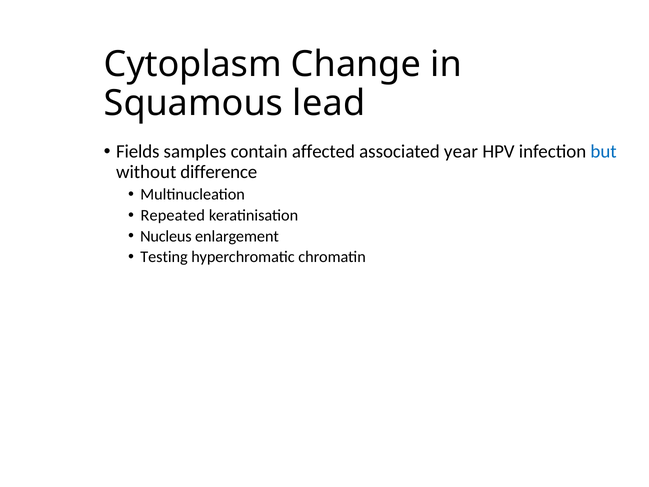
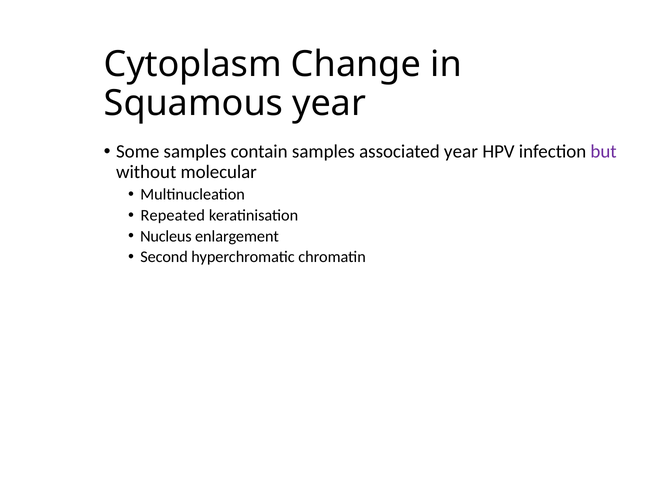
Squamous lead: lead -> year (329, 103)
Fields: Fields -> Some (138, 151)
contain affected: affected -> samples (323, 151)
but colour: blue -> purple (604, 151)
difference: difference -> molecular (219, 172)
Testing: Testing -> Second (164, 257)
